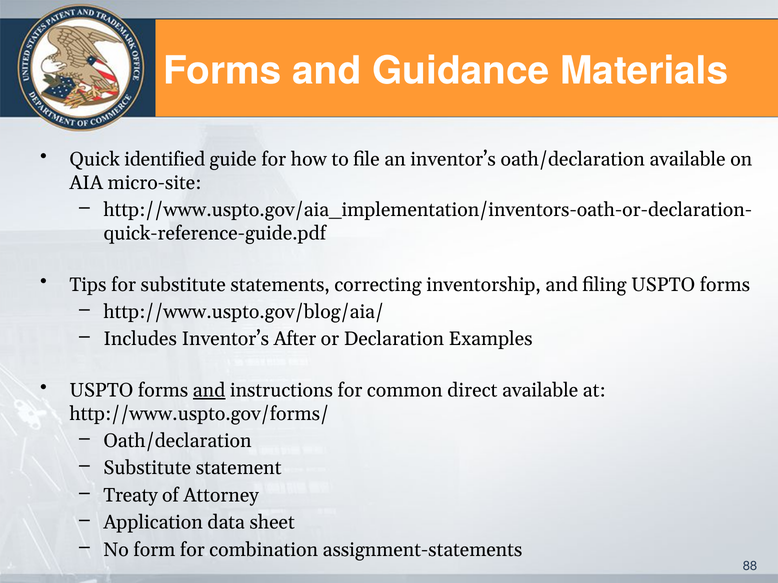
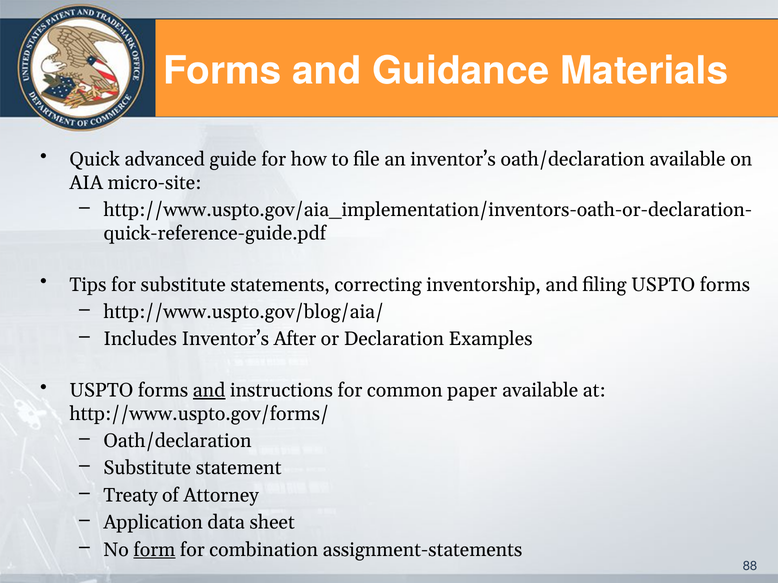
identified: identified -> advanced (165, 160)
direct: direct -> paper (472, 391)
form underline: none -> present (154, 550)
